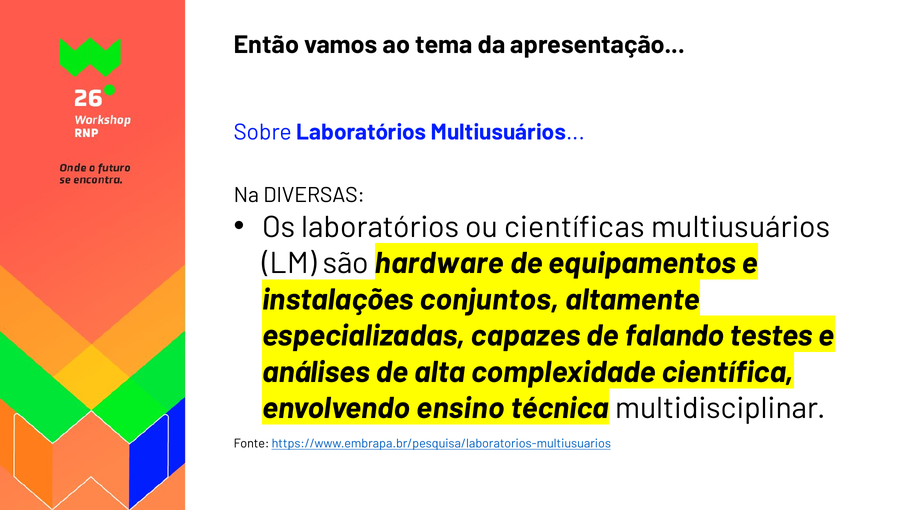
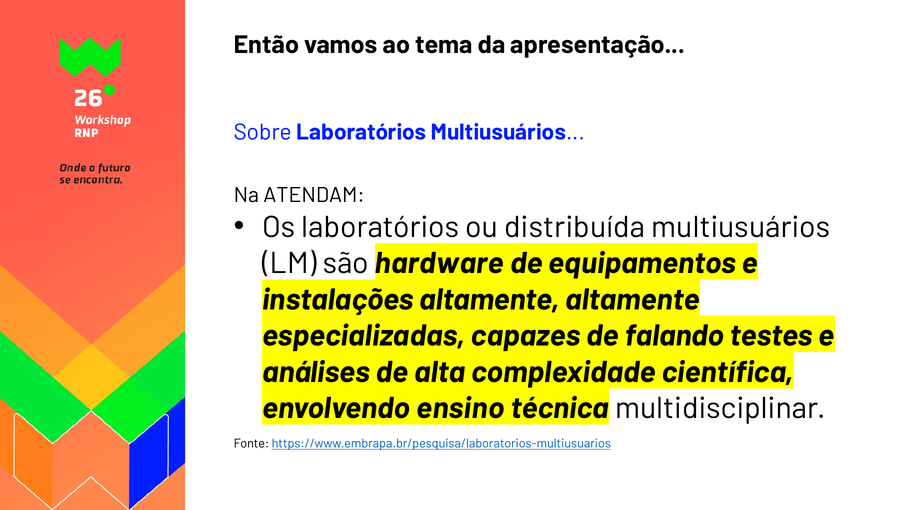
DIVERSAS: DIVERSAS -> ATENDAM (314, 195)
científicas: científicas -> distribuída (575, 227)
instalações conjuntos: conjuntos -> altamente (490, 300)
